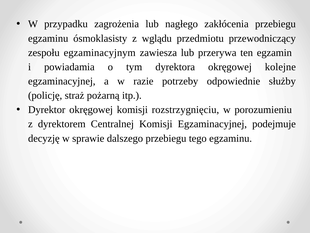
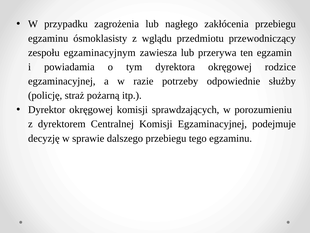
kolejne: kolejne -> rodzice (280, 67)
rozstrzygnięciu: rozstrzygnięciu -> sprawdzających (186, 110)
